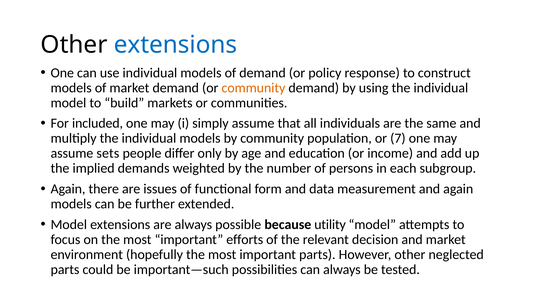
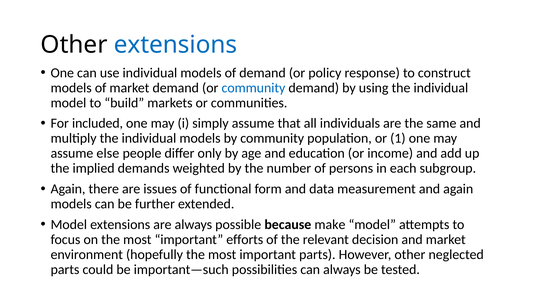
community colour: orange -> blue (253, 88)
7: 7 -> 1 (398, 138)
sets: sets -> else (108, 153)
utility: utility -> make (330, 224)
